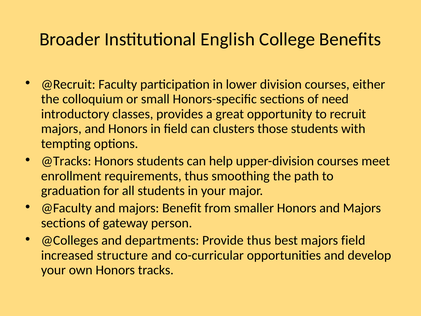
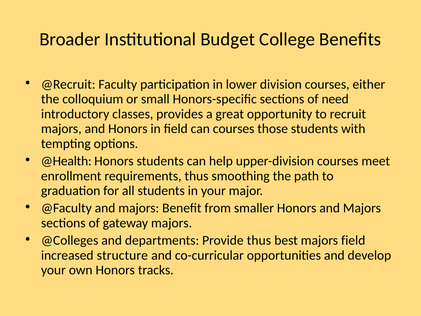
English: English -> Budget (228, 39)
can clusters: clusters -> courses (234, 129)
@Tracks: @Tracks -> @Health (66, 161)
gateway person: person -> majors (172, 223)
